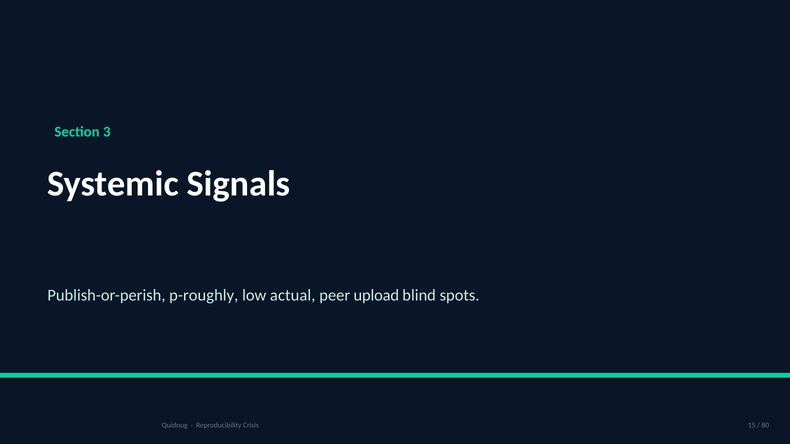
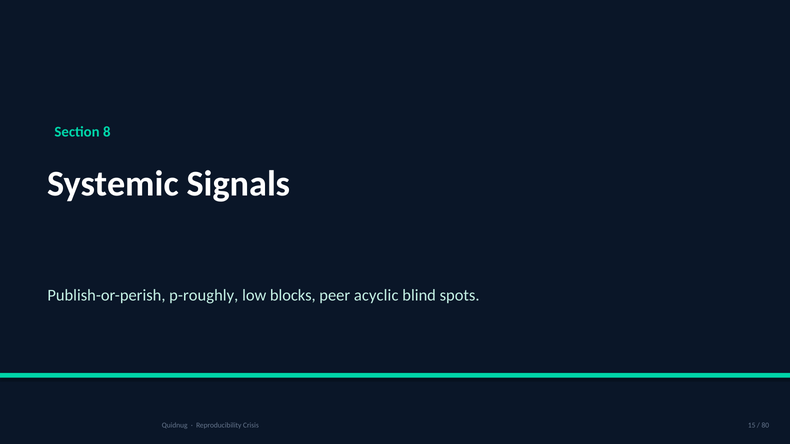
3: 3 -> 8 (107, 132)
actual: actual -> blocks (293, 295)
upload: upload -> acyclic (376, 295)
